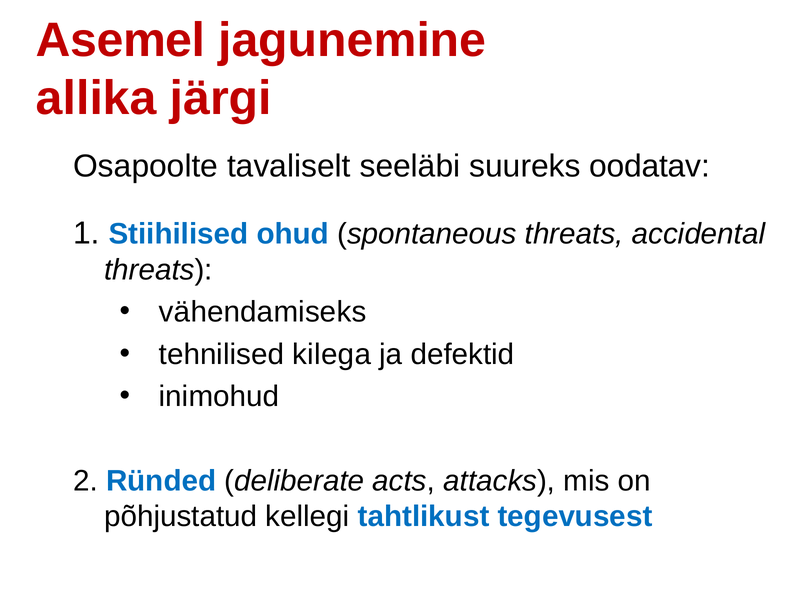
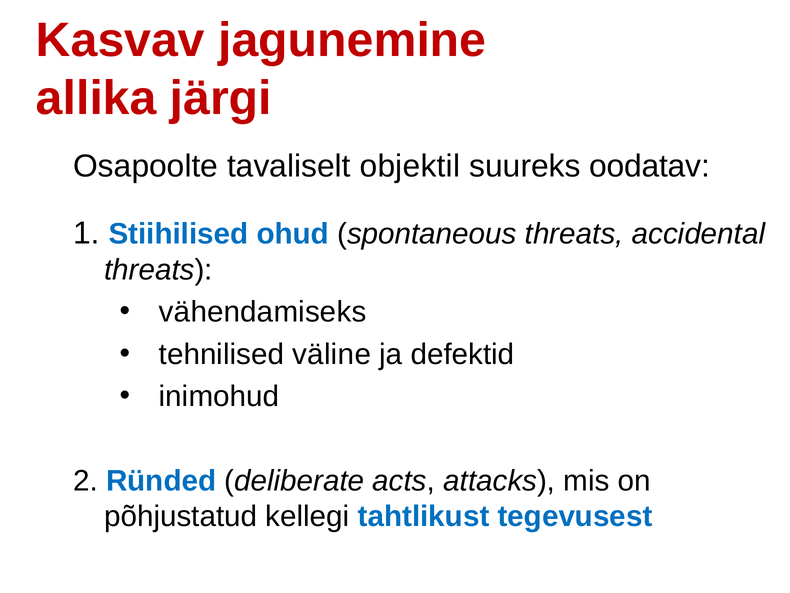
Asemel: Asemel -> Kasvav (120, 40)
seeläbi: seeläbi -> objektil (410, 166)
kilega: kilega -> väline (332, 354)
